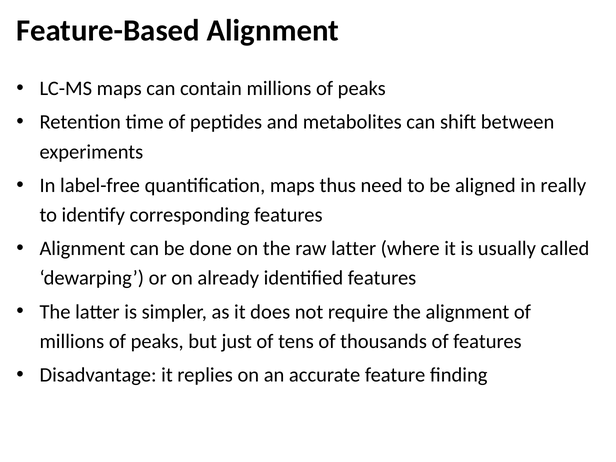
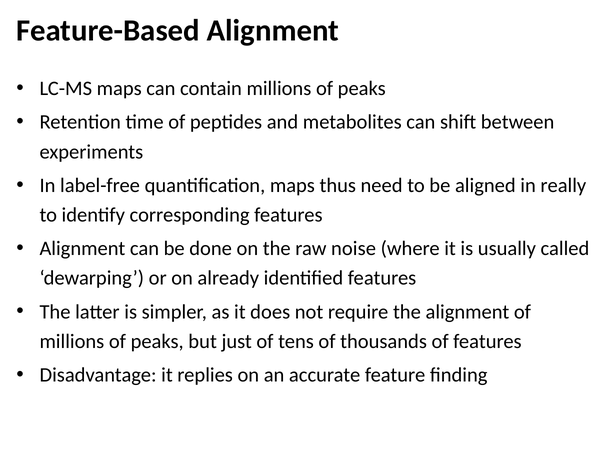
raw latter: latter -> noise (354, 249)
